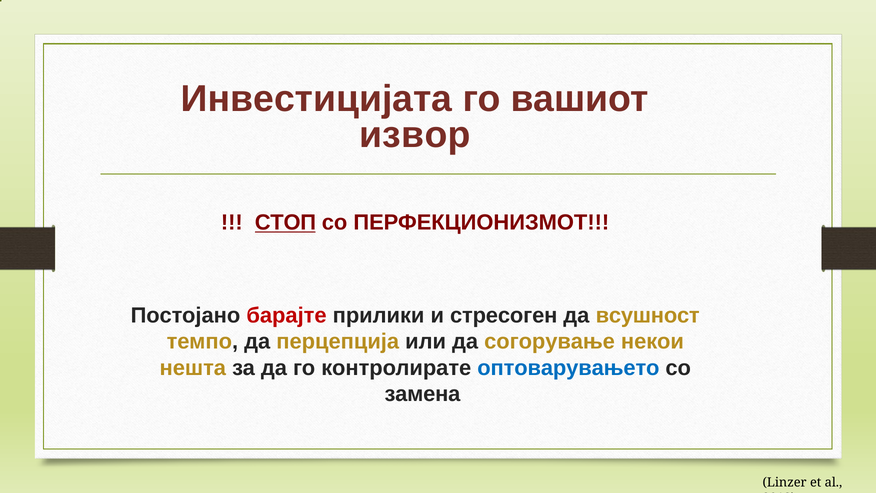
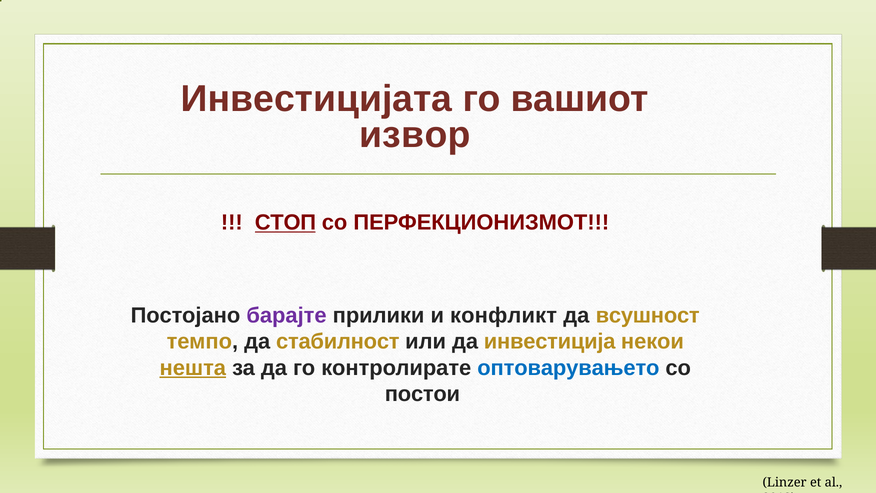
барајте colour: red -> purple (287, 315)
стресоген: стресоген -> конфликт (504, 315)
перцепција: перцепција -> стабилност (338, 341)
согорување: согорување -> инвестиција (550, 341)
нешта underline: none -> present (193, 368)
замена: замена -> постои (422, 394)
